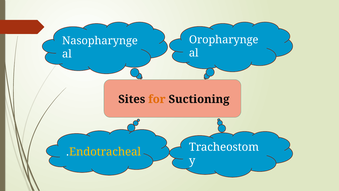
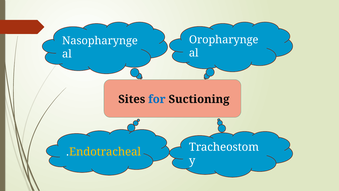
for colour: orange -> blue (157, 99)
